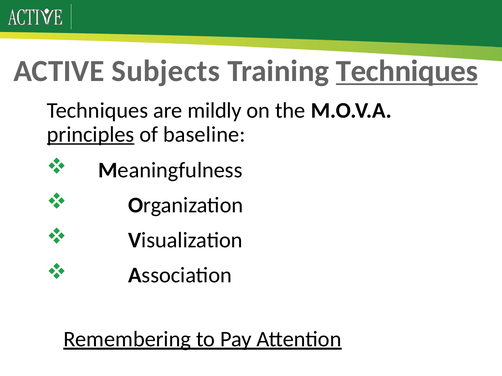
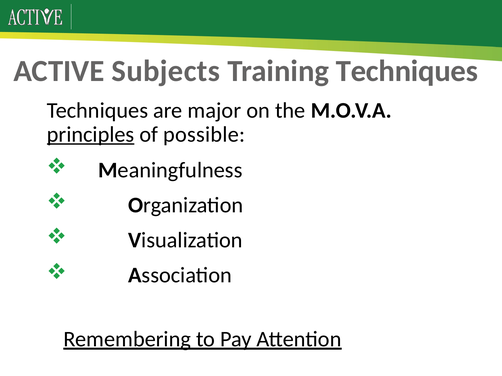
Techniques underline: present -> none (407, 71)
mildly: mildly -> major (214, 111)
baseline: baseline -> possible (204, 135)
